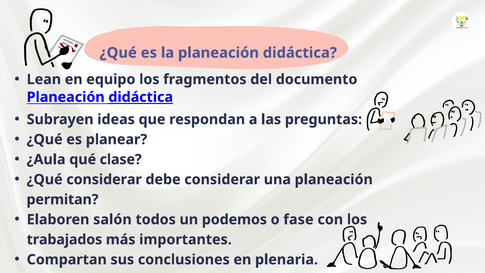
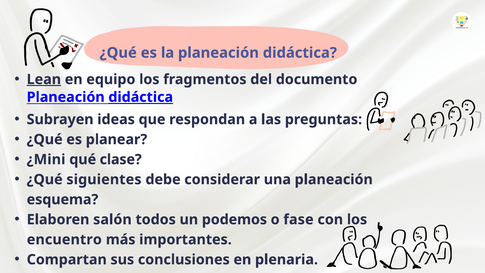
Lean underline: none -> present (44, 79)
¿Aula: ¿Aula -> ¿Mini (46, 159)
¿Qué considerar: considerar -> siguientes (104, 179)
permitan: permitan -> esquema (62, 199)
trabajados: trabajados -> encuentro (64, 239)
